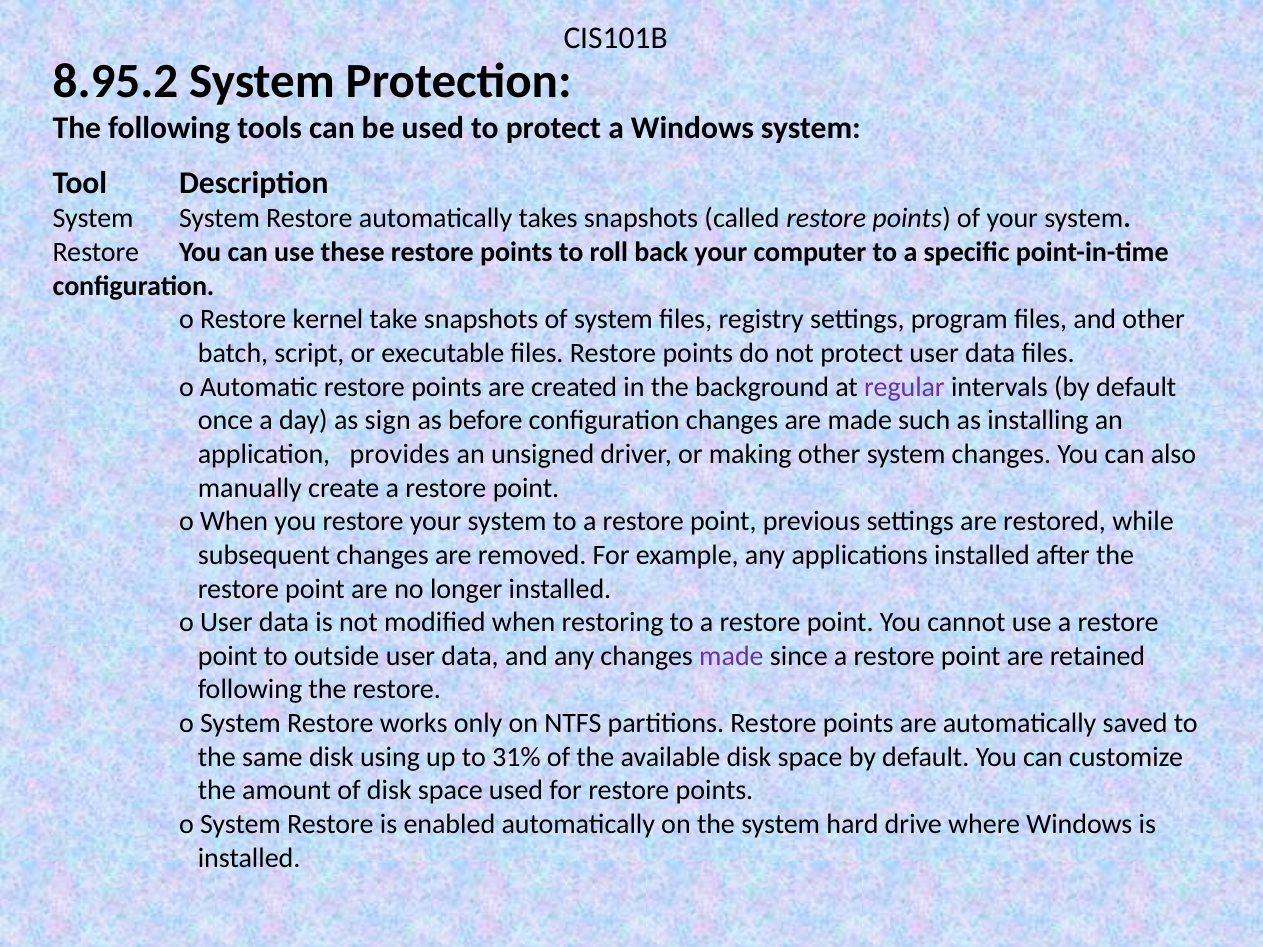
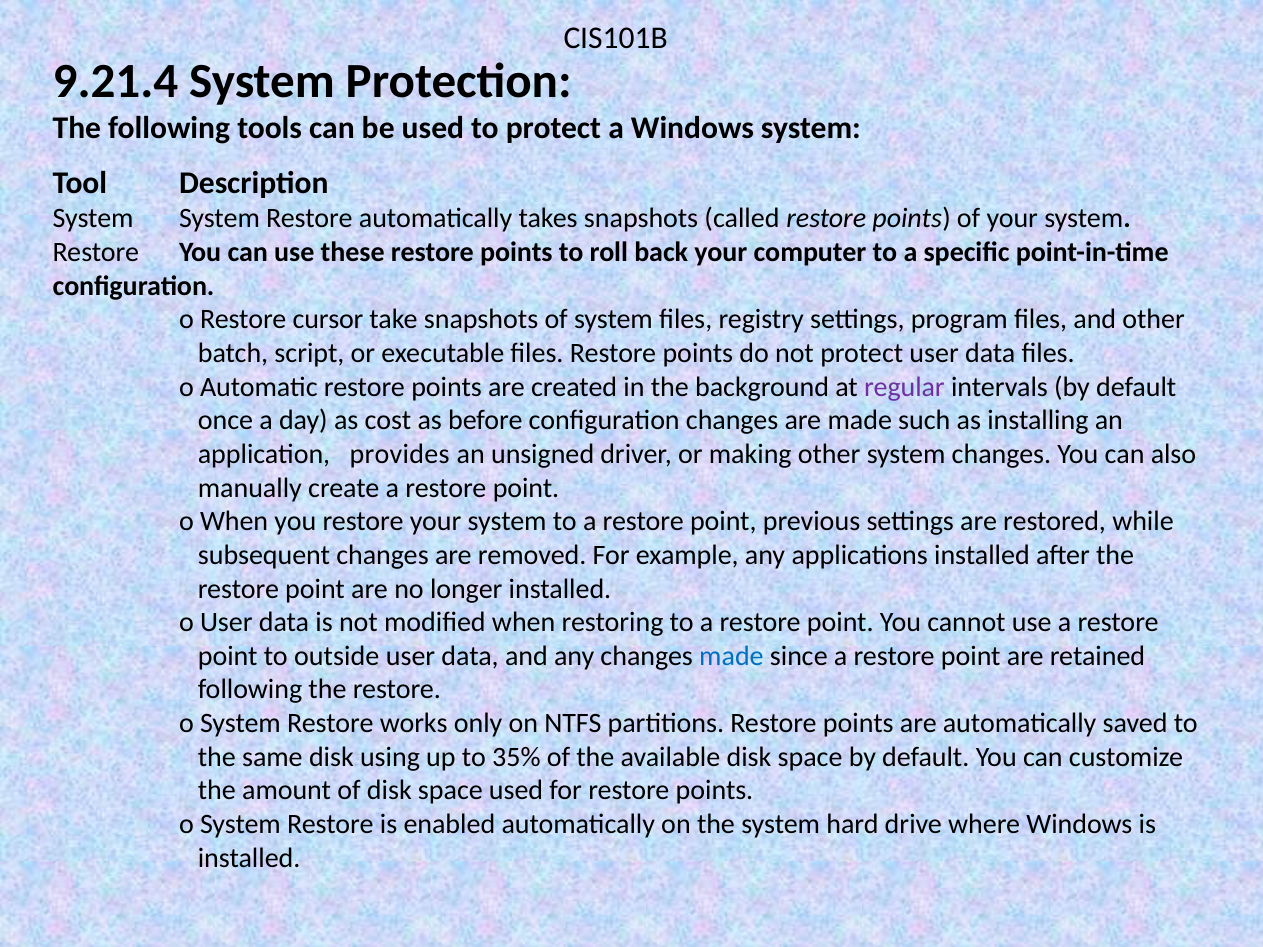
8.95.2: 8.95.2 -> 9.21.4 (115, 81)
kernel: kernel -> cursor (328, 320)
sign: sign -> cost (388, 421)
made colour: purple -> blue (731, 656)
31%: 31% -> 35% (516, 757)
